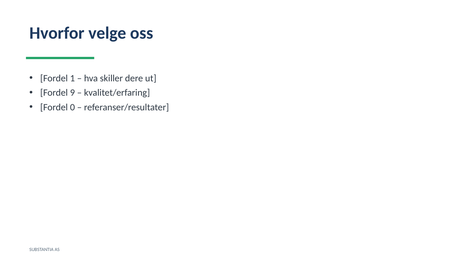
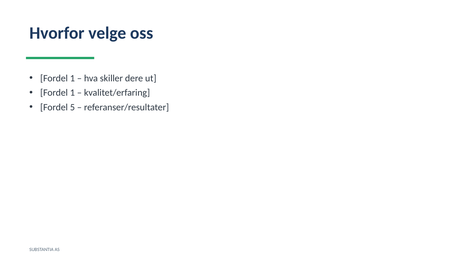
9: 9 -> 1 (72, 93)
0: 0 -> 5 (72, 107)
